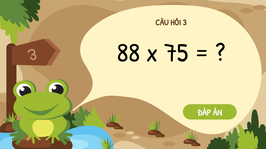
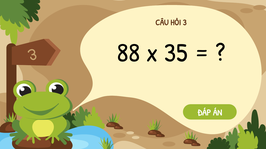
75: 75 -> 35 (176, 53)
